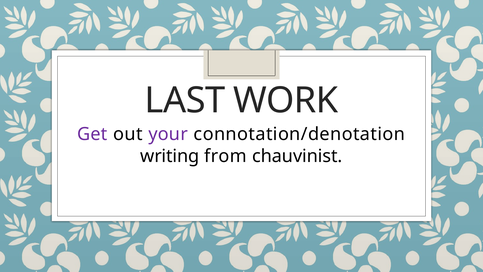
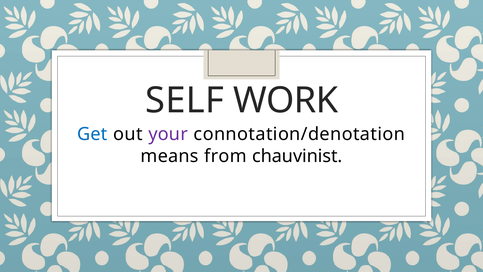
LAST: LAST -> SELF (185, 100)
Get colour: purple -> blue (92, 134)
writing: writing -> means (170, 156)
